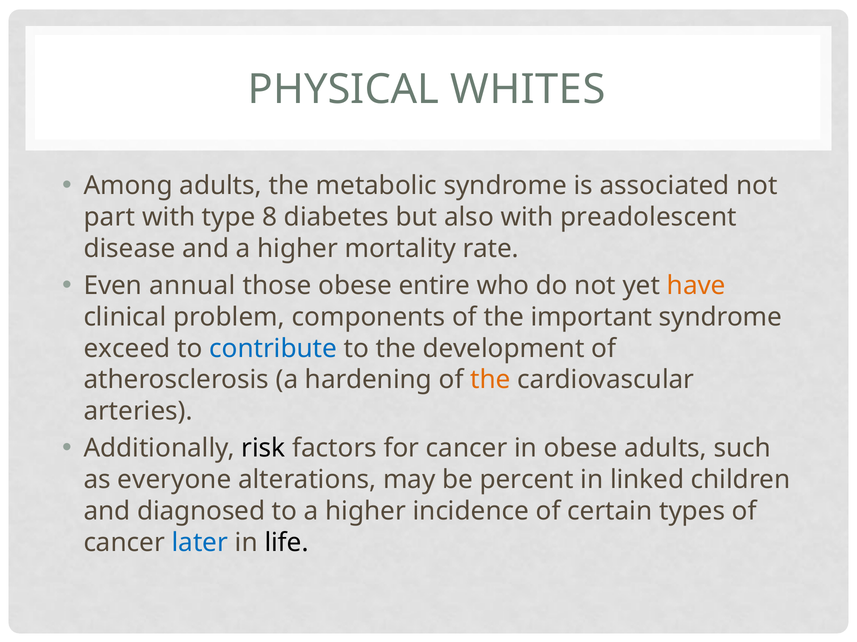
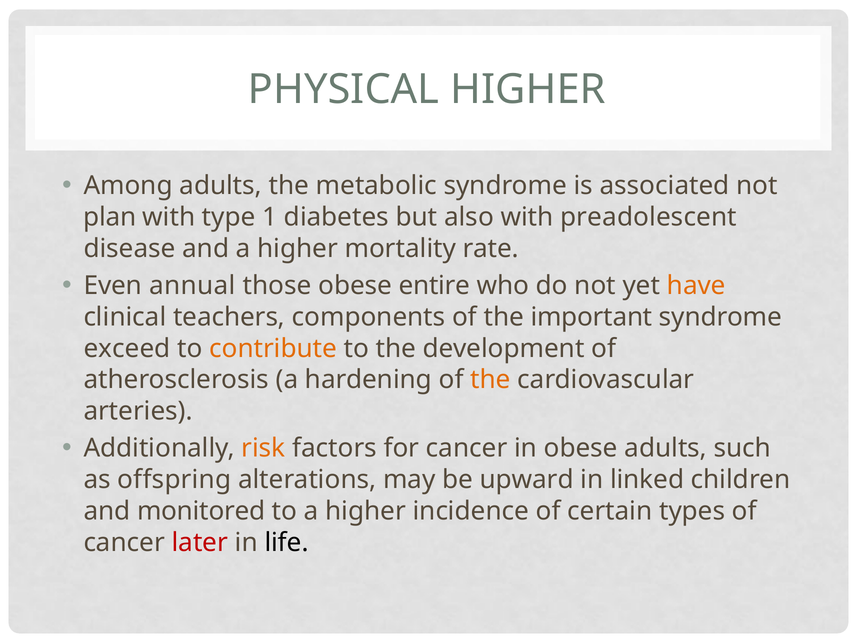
PHYSICAL WHITES: WHITES -> HIGHER (528, 90)
part: part -> plan (110, 217)
8: 8 -> 1 (270, 217)
problem: problem -> teachers (229, 317)
contribute colour: blue -> orange (273, 349)
risk colour: black -> orange (263, 449)
everyone: everyone -> offspring (174, 480)
percent: percent -> upward (527, 480)
diagnosed: diagnosed -> monitored (201, 512)
later colour: blue -> red (200, 543)
